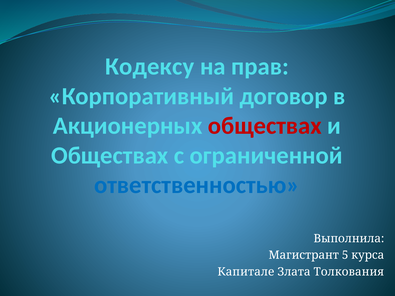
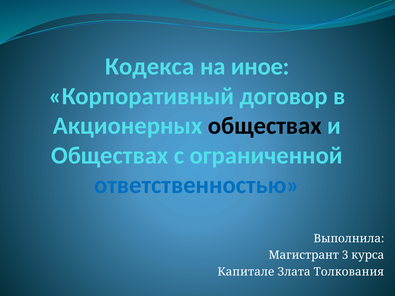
Кодексу: Кодексу -> Кодекса (150, 67)
прав: прав -> иное (260, 67)
обществах colour: red -> black (265, 126)
5: 5 -> 3 (345, 255)
